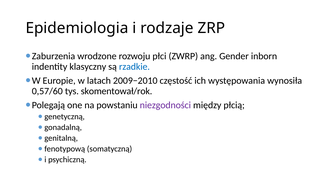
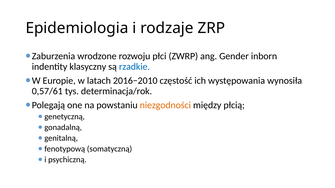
2009−2010: 2009−2010 -> 2016−2010 (135, 81)
0,57/60: 0,57/60 -> 0,57/61 (47, 91)
skomentował/rok: skomentował/rok -> determinacja/rok (117, 91)
niezgodności colour: purple -> orange (165, 105)
